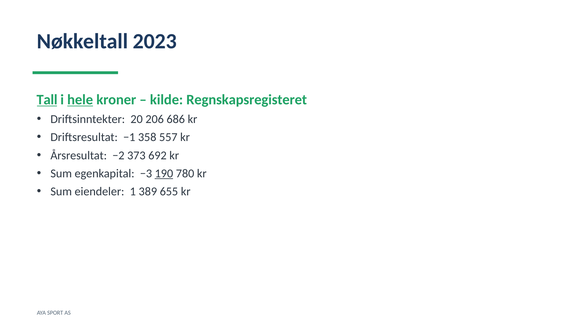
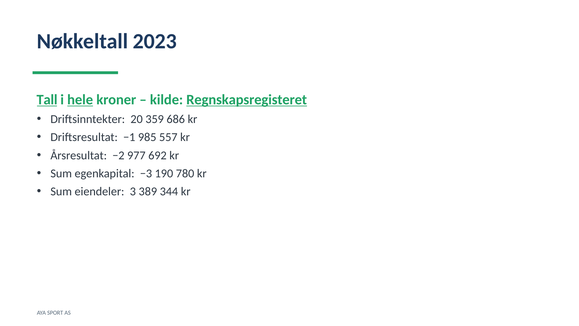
Regnskapsregisteret underline: none -> present (247, 100)
206: 206 -> 359 (155, 119)
358: 358 -> 985 (147, 137)
373: 373 -> 977 (136, 155)
190 underline: present -> none (164, 173)
1: 1 -> 3 (133, 191)
655: 655 -> 344 (169, 191)
